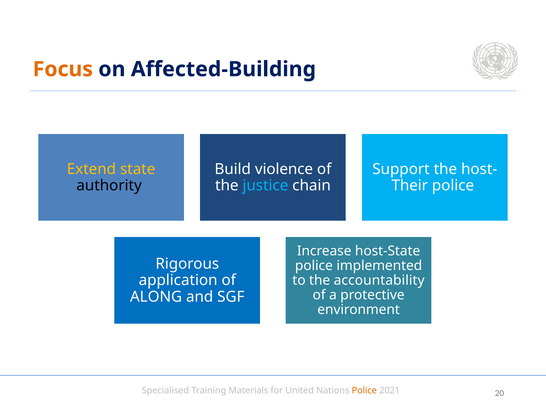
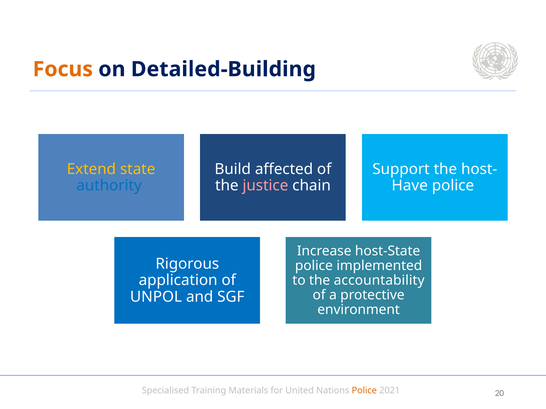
Affected-Building: Affected-Building -> Detailed-Building (223, 69)
violence: violence -> affected (284, 169)
authority colour: black -> blue (109, 186)
justice colour: light blue -> pink (265, 186)
Their: Their -> Have (410, 186)
ALONG: ALONG -> UNPOL (156, 297)
